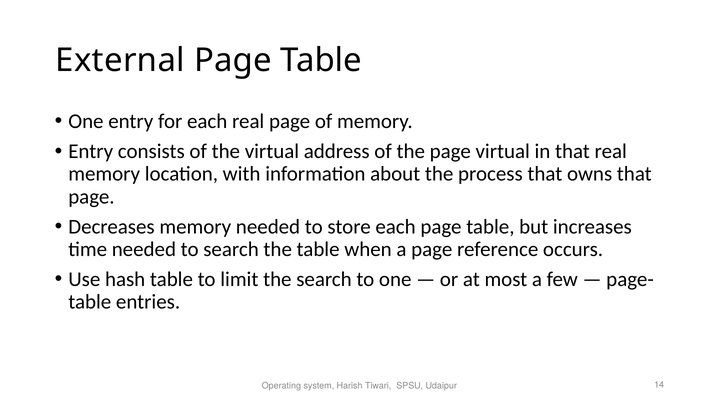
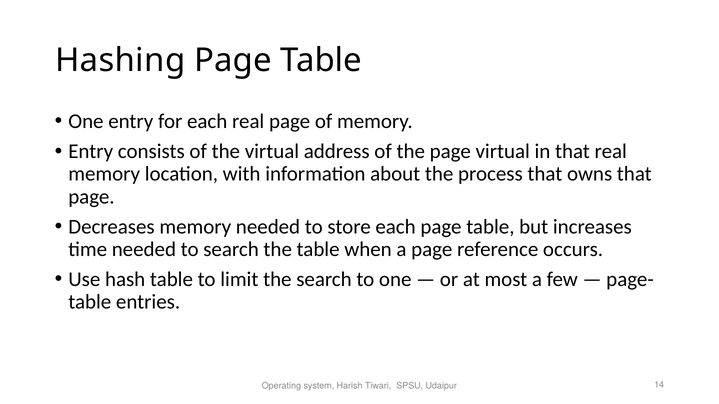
External: External -> Hashing (120, 60)
